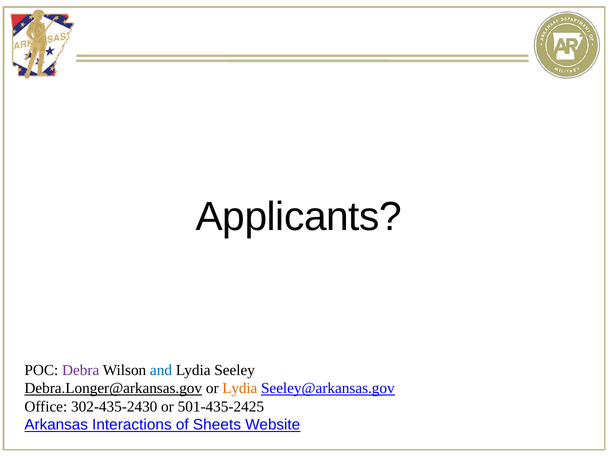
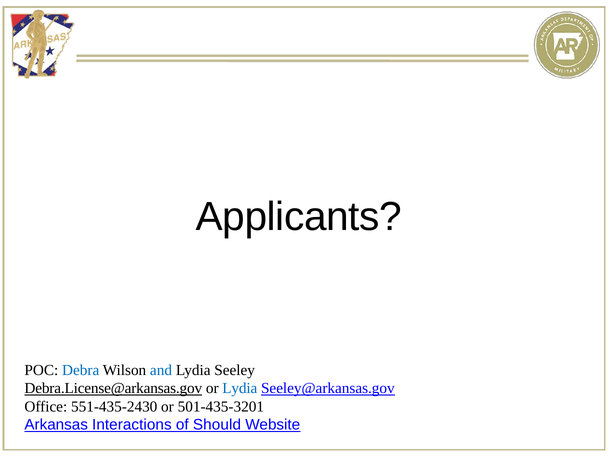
Debra colour: purple -> blue (81, 370)
Debra.Longer@arkansas.gov: Debra.Longer@arkansas.gov -> Debra.License@arkansas.gov (113, 389)
Lydia colour: orange -> blue (240, 389)
302-435-2430: 302-435-2430 -> 551-435-2430 (114, 407)
501-435-2425: 501-435-2425 -> 501-435-3201 (221, 407)
Sheets: Sheets -> Should (217, 425)
